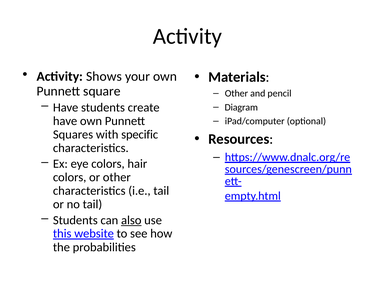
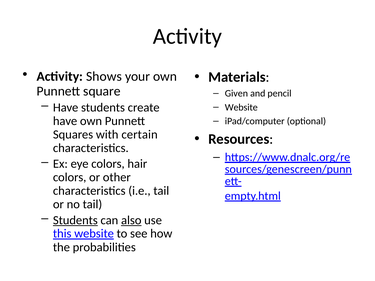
Other: Other -> Given (236, 94)
Diagram: Diagram -> Website (241, 107)
specific: specific -> certain (140, 135)
Students underline: none -> present (75, 220)
